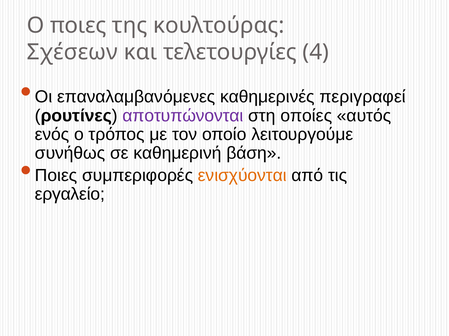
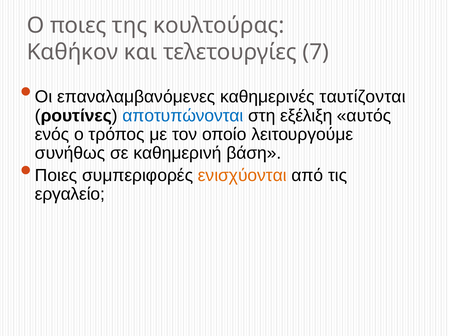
Σχέσεων: Σχέσεων -> Καθήκον (72, 52)
4: 4 -> 7 (316, 52)
περιγραφεί: περιγραφεί -> ταυτίζονται (363, 97)
αποτυπώνονται colour: purple -> blue (183, 116)
οποίες: οποίες -> εξέλιξη (306, 116)
